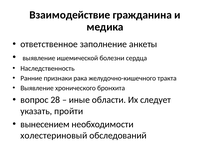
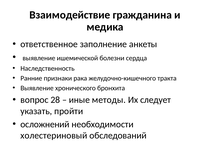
области: области -> методы (109, 100)
вынесением: вынесением -> осложнений (45, 124)
